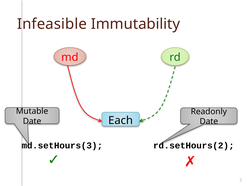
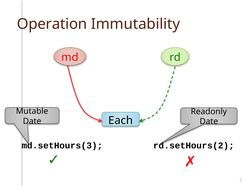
Infeasible: Infeasible -> Operation (52, 24)
